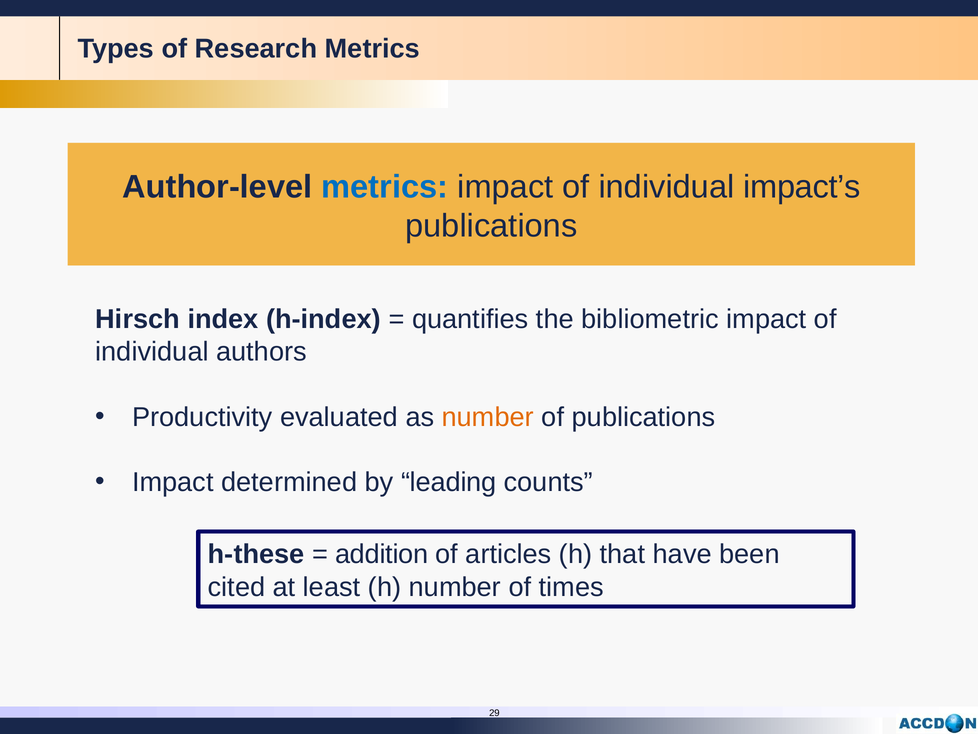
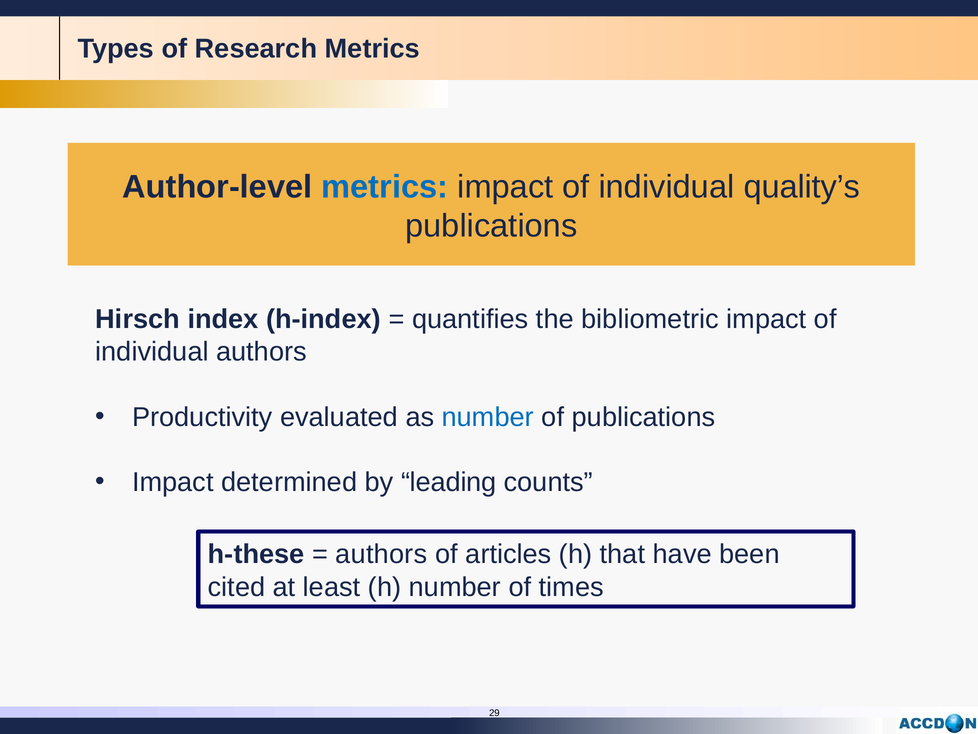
impact’s: impact’s -> quality’s (802, 187)
number colour: orange -> blue (488, 417)
addition: addition -> authors (381, 554)
